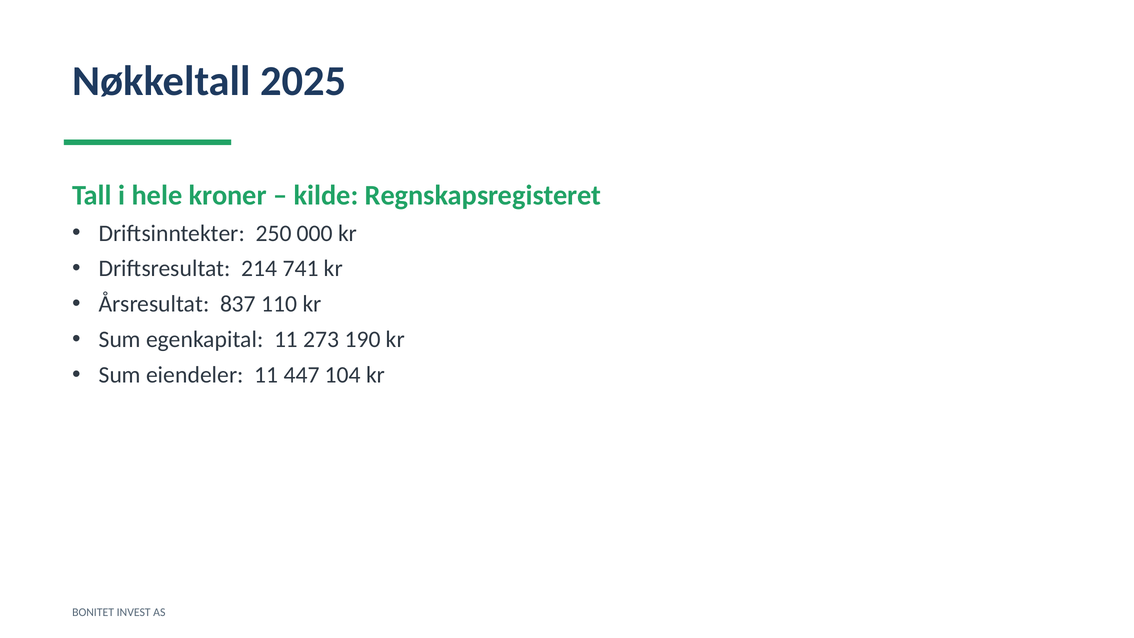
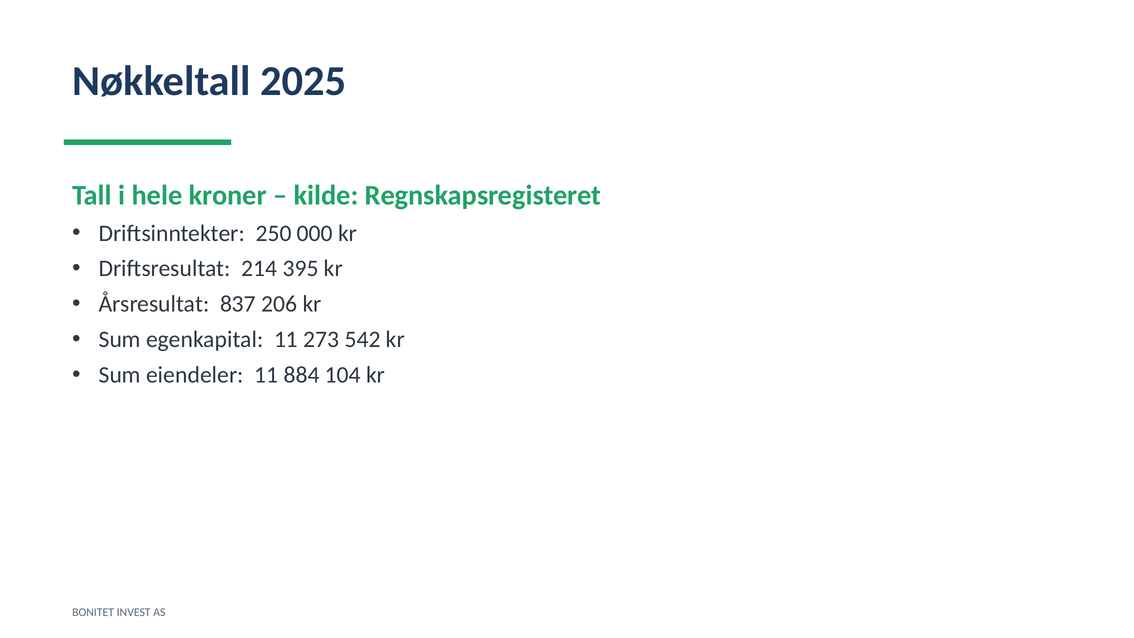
741: 741 -> 395 (301, 269)
110: 110 -> 206 (279, 304)
190: 190 -> 542 (363, 340)
447: 447 -> 884 (302, 375)
